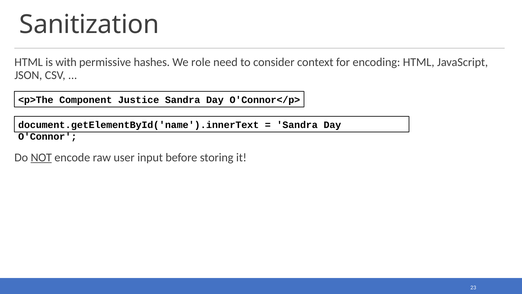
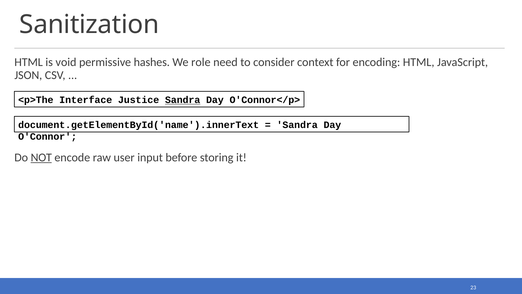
with: with -> void (66, 62)
Component: Component -> Interface (86, 100)
Sandra underline: none -> present (183, 100)
